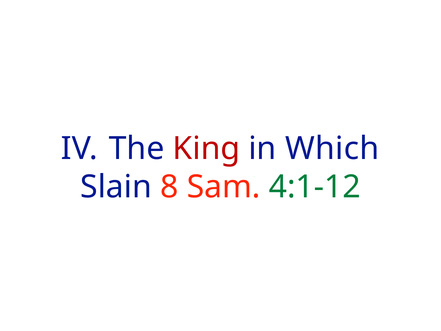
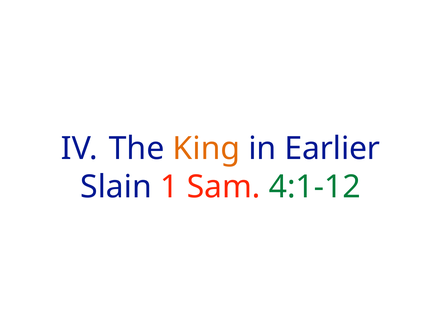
King colour: red -> orange (206, 148)
Which: Which -> Earlier (332, 148)
8: 8 -> 1 (169, 187)
